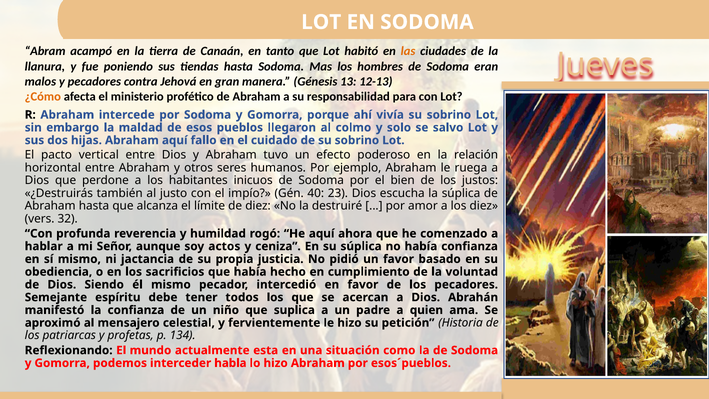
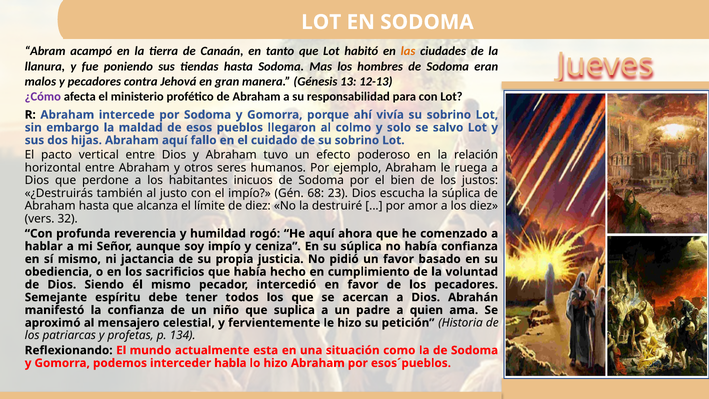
¿Cómo colour: orange -> purple (43, 97)
40: 40 -> 68 (316, 193)
soy actos: actos -> impío (224, 246)
